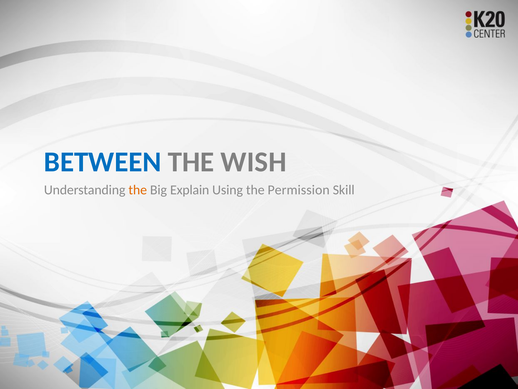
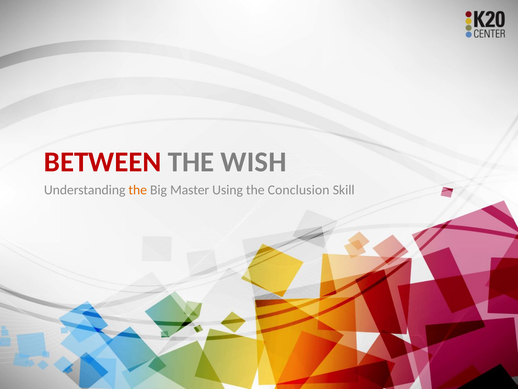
BETWEEN colour: blue -> red (103, 162)
Explain: Explain -> Master (190, 190)
Permission: Permission -> Conclusion (299, 190)
